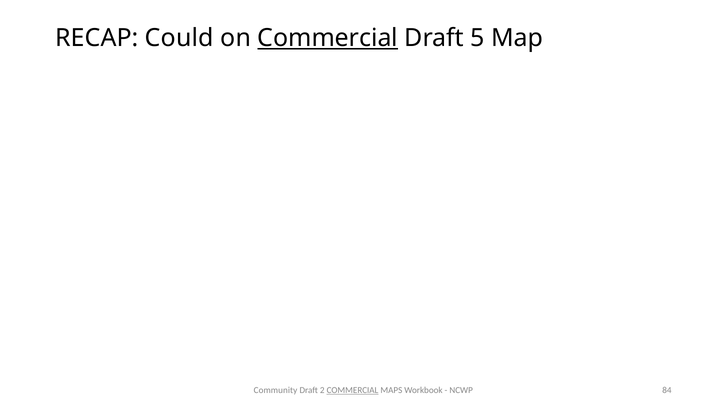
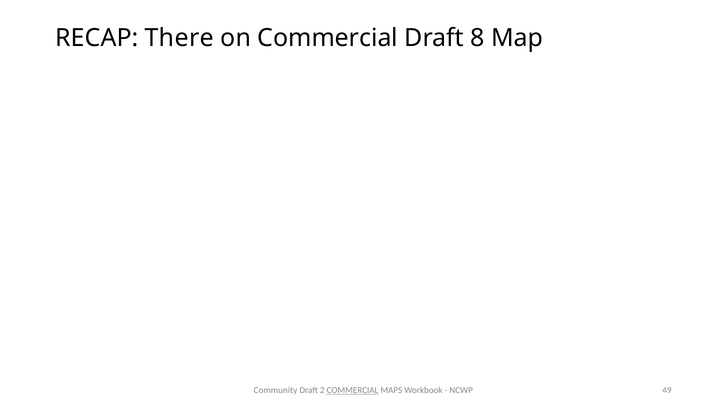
Could: Could -> There (179, 38)
Commercial underline: present -> none (328, 38)
5: 5 -> 8 (478, 38)
84: 84 -> 49 (667, 390)
